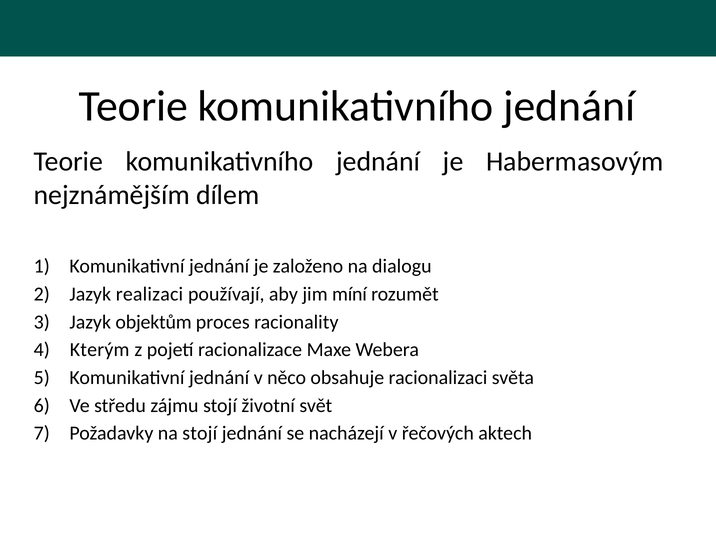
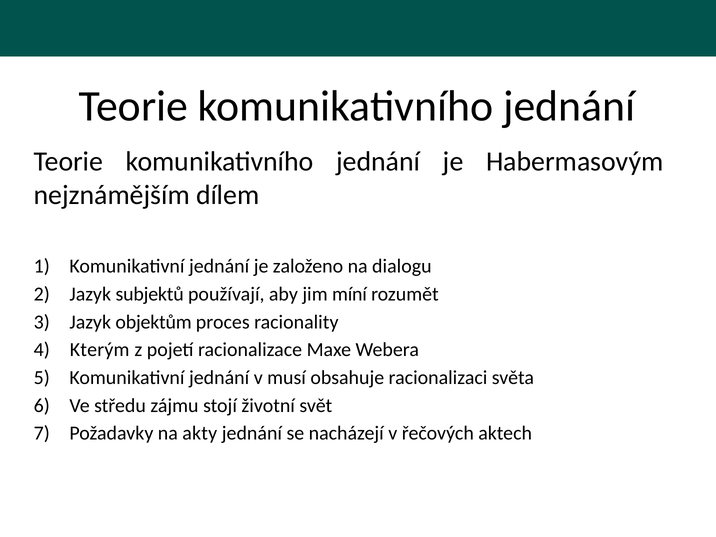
realizaci: realizaci -> subjektů (150, 294)
něco: něco -> musí (287, 378)
na stojí: stojí -> akty (200, 433)
